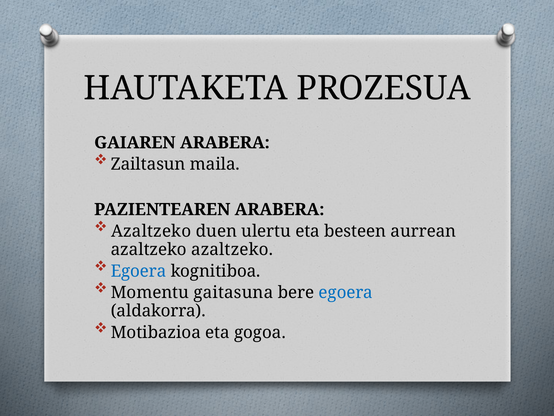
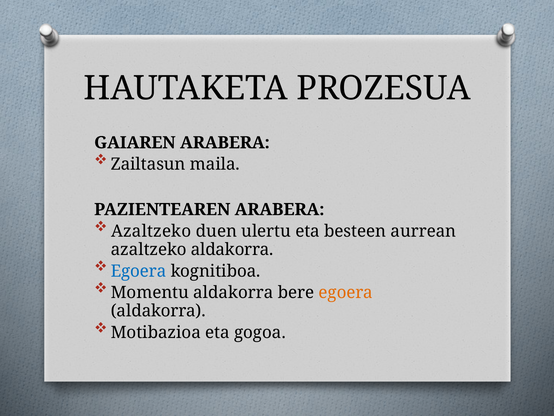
azaltzeko azaltzeko: azaltzeko -> aldakorra (232, 249)
Momentu gaitasuna: gaitasuna -> aldakorra (233, 292)
egoera colour: blue -> orange (346, 292)
